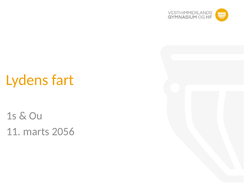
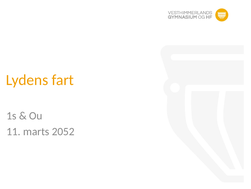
2056: 2056 -> 2052 (63, 131)
